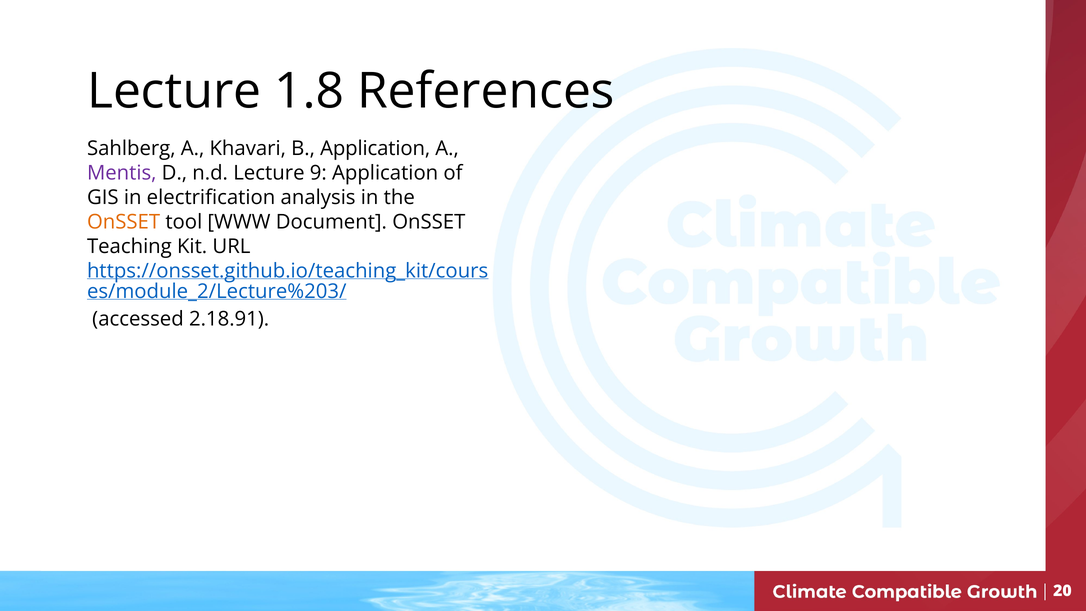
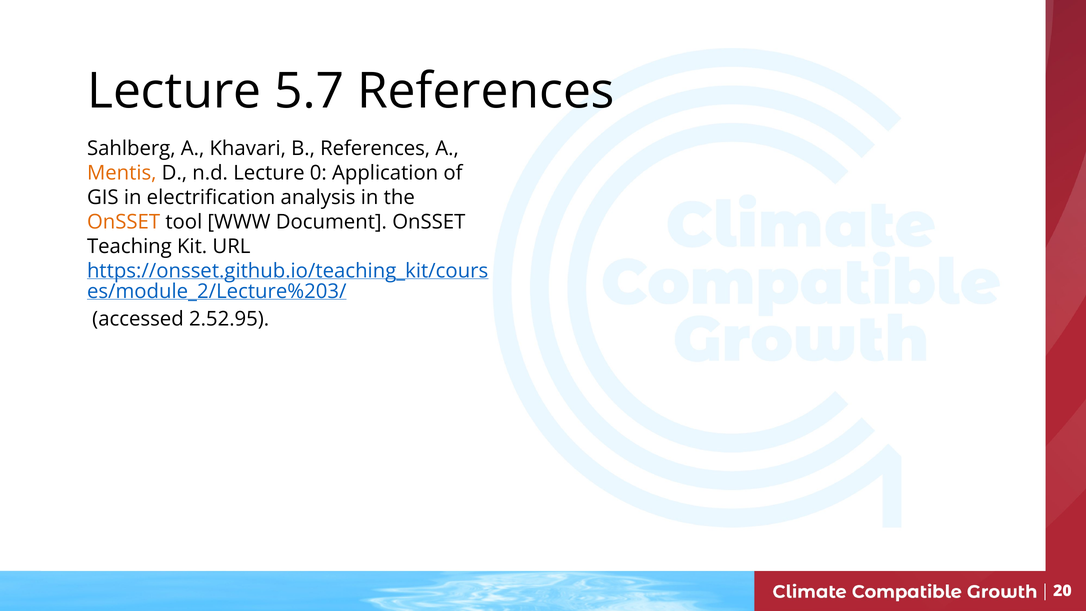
1.8: 1.8 -> 5.7 (309, 91)
B Application: Application -> References (375, 149)
Mentis colour: purple -> orange (122, 173)
9: 9 -> 0 (318, 173)
2.18.91: 2.18.91 -> 2.52.95 (229, 319)
